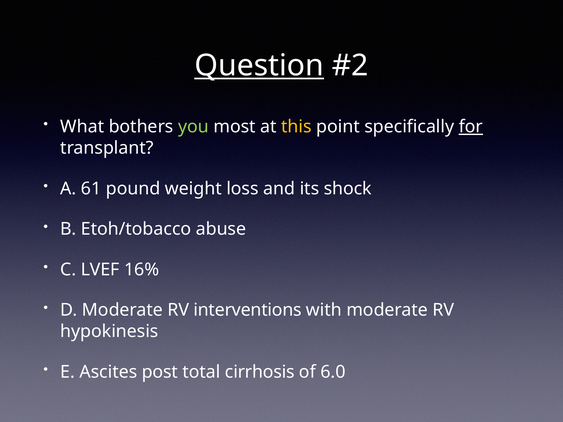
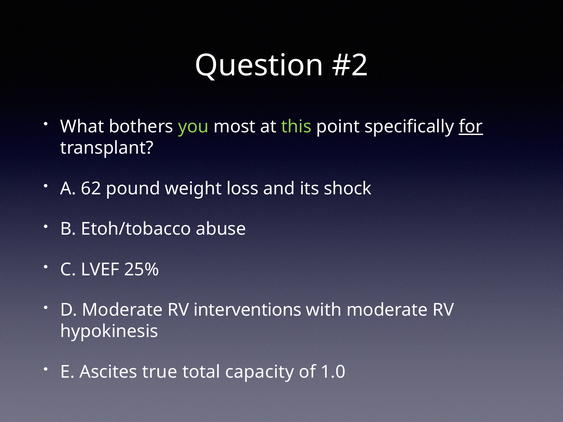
Question underline: present -> none (259, 66)
this colour: yellow -> light green (296, 127)
61: 61 -> 62 (91, 189)
16%: 16% -> 25% (142, 270)
post: post -> true (160, 372)
cirrhosis: cirrhosis -> capacity (260, 372)
6.0: 6.0 -> 1.0 (333, 372)
